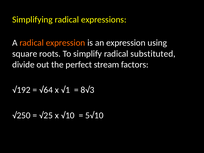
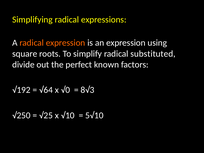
stream: stream -> known (106, 65)
√1: √1 -> √0 (65, 90)
